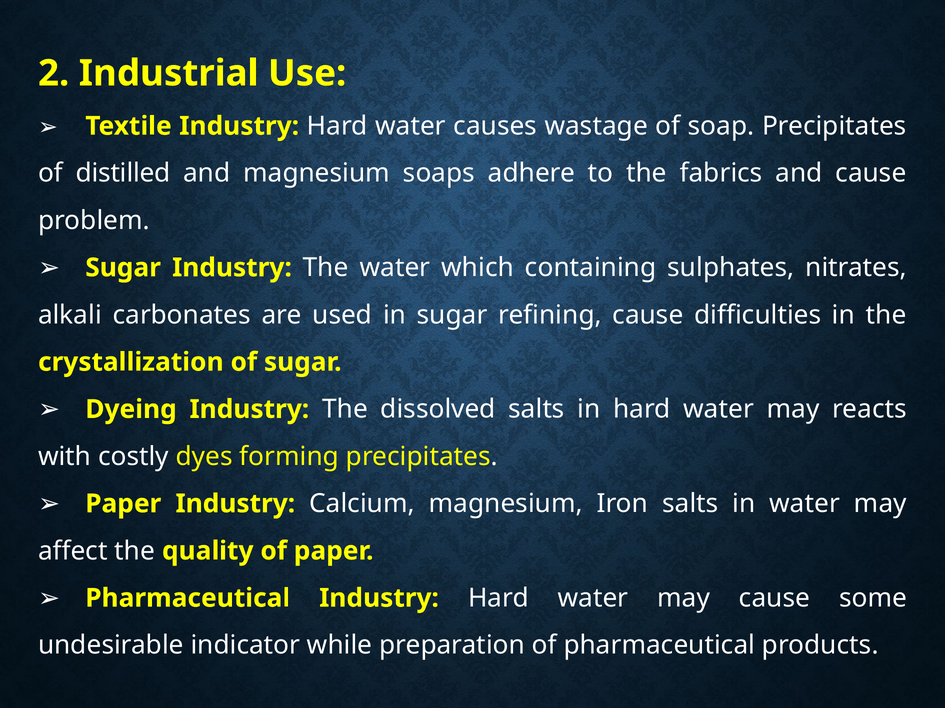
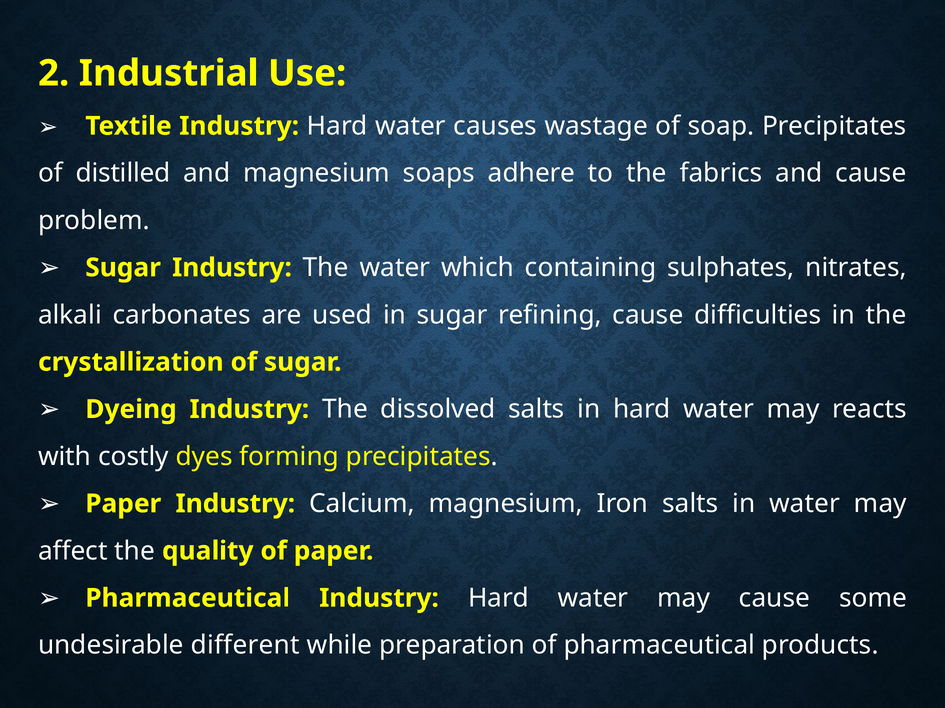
indicator: indicator -> different (245, 646)
